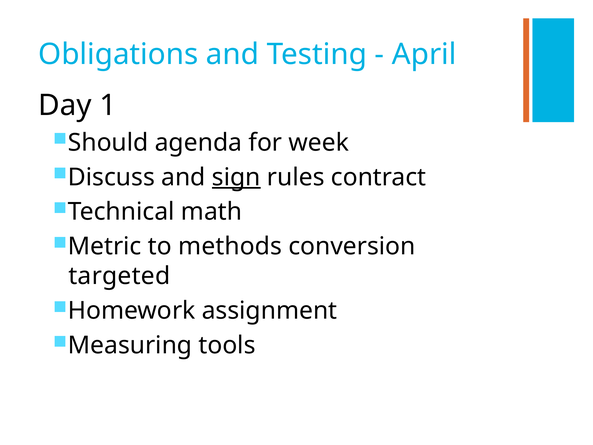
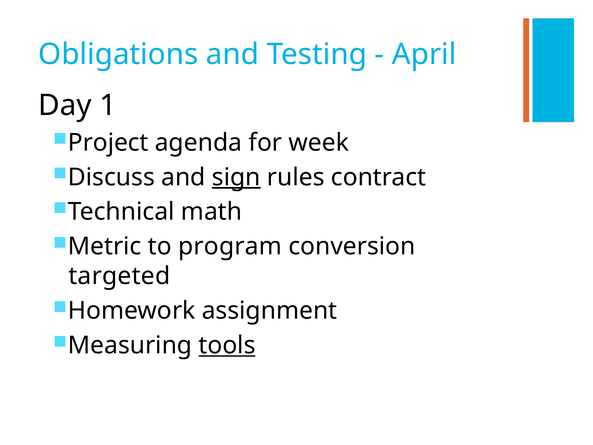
Should: Should -> Project (108, 143)
methods: methods -> program (230, 246)
tools underline: none -> present (227, 345)
